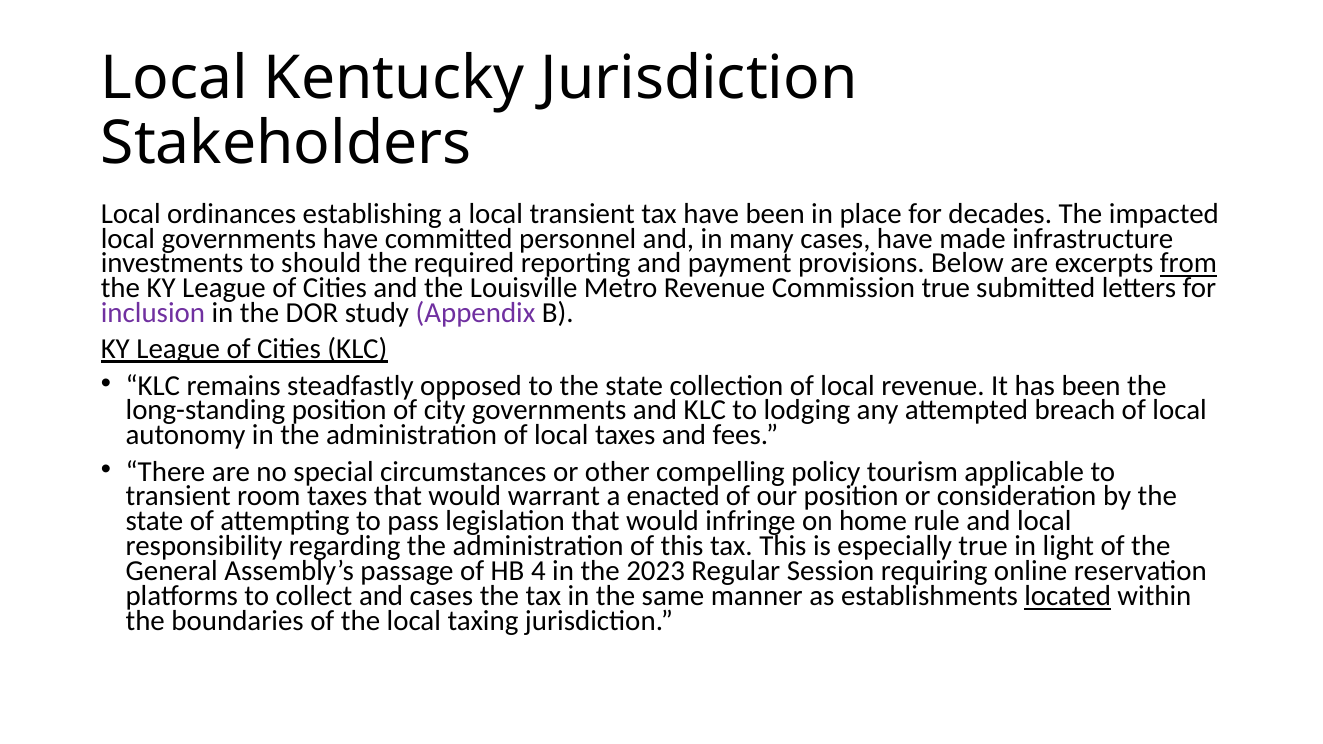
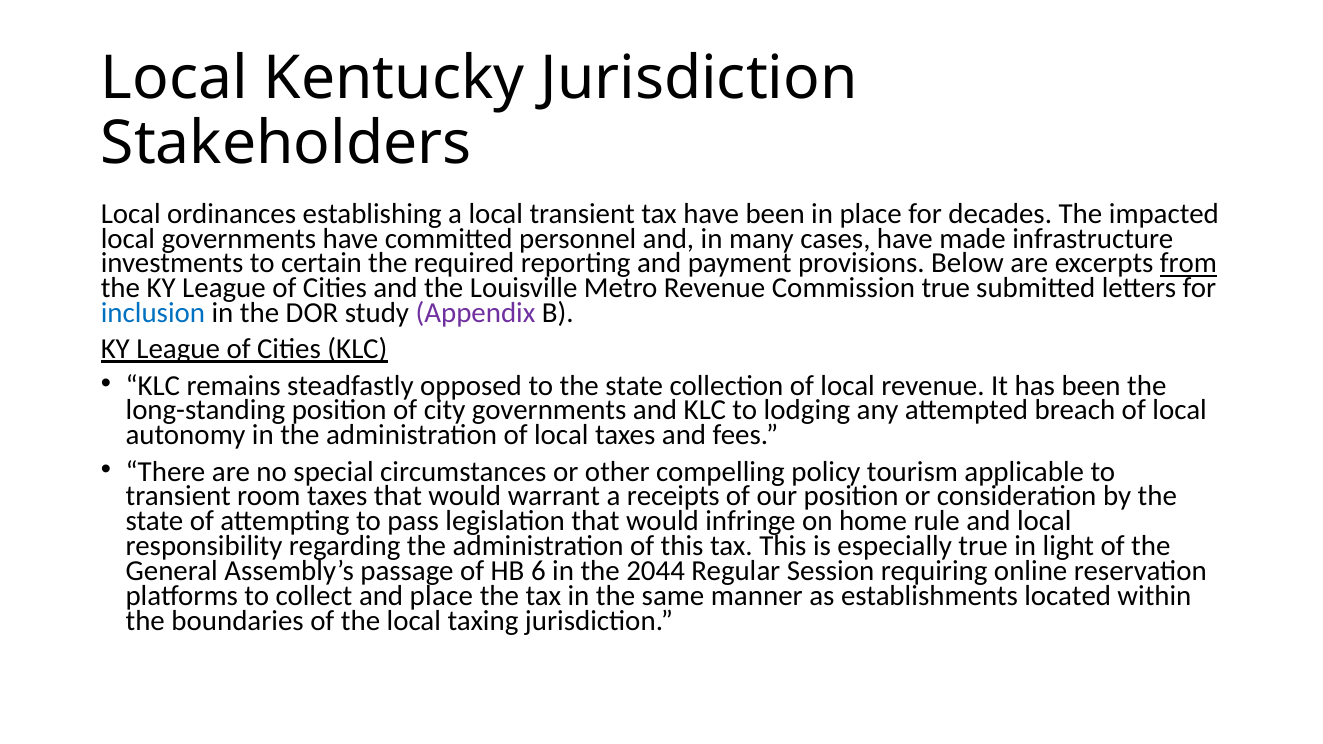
should: should -> certain (322, 264)
inclusion colour: purple -> blue (153, 314)
enacted: enacted -> receipts (673, 497)
4: 4 -> 6 (538, 572)
2023: 2023 -> 2044 (656, 572)
and cases: cases -> place (441, 597)
located underline: present -> none (1068, 597)
